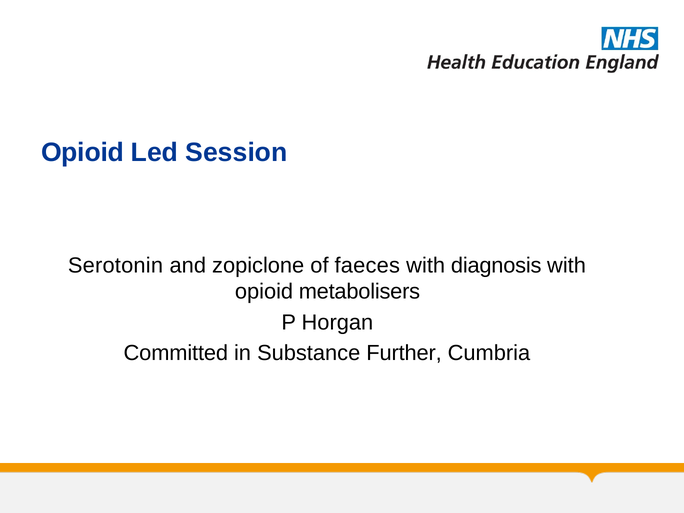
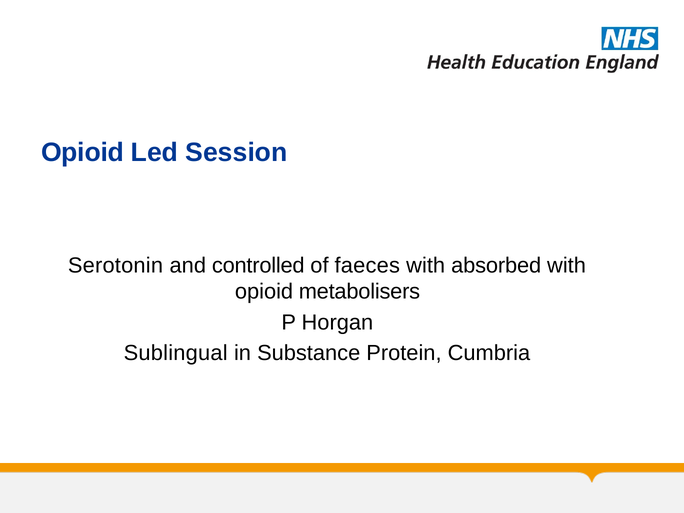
zopiclone: zopiclone -> controlled (258, 266)
diagnosis: diagnosis -> absorbed (496, 266)
Committed: Committed -> Sublingual (176, 353)
Further: Further -> Protein (404, 353)
